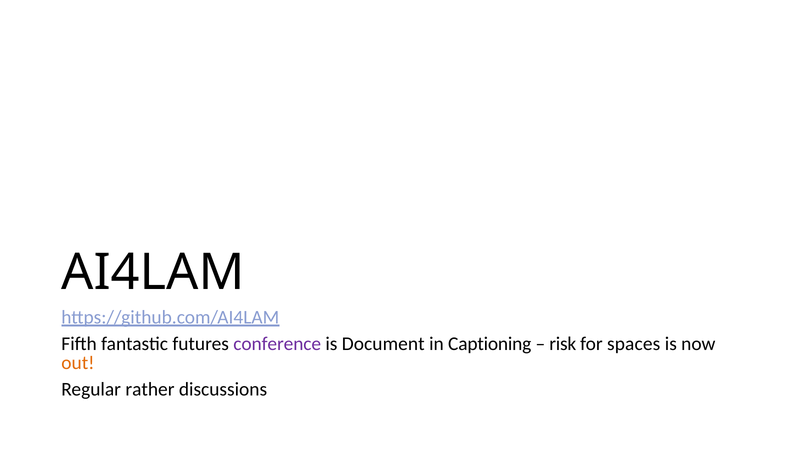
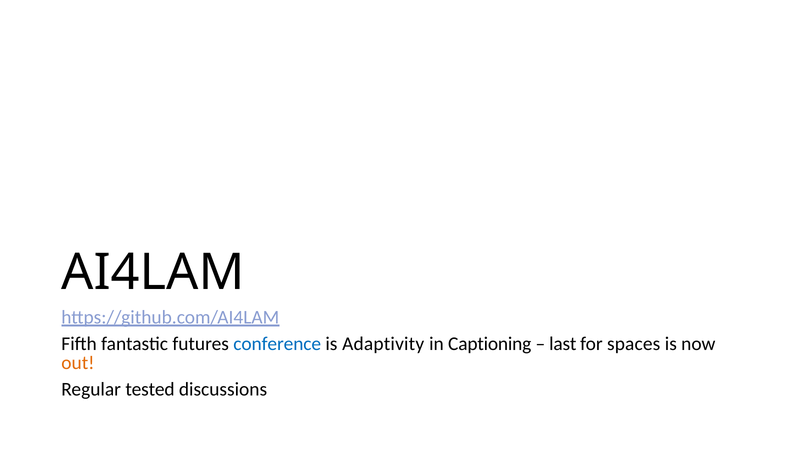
conference colour: purple -> blue (277, 344)
Document: Document -> Adaptivity (383, 344)
risk: risk -> last (563, 344)
rather: rather -> tested (150, 389)
